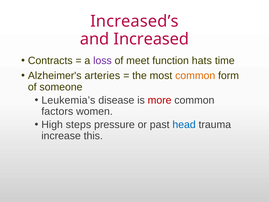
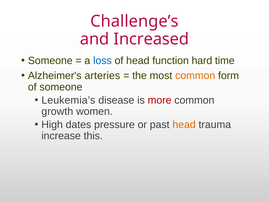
Increased’s: Increased’s -> Challenge’s (134, 21)
Contracts: Contracts -> Someone (50, 61)
loss colour: purple -> blue (102, 61)
of meet: meet -> head (138, 61)
hats: hats -> hard (202, 61)
factors: factors -> growth (57, 111)
steps: steps -> dates (78, 124)
head colour: blue -> orange (184, 124)
